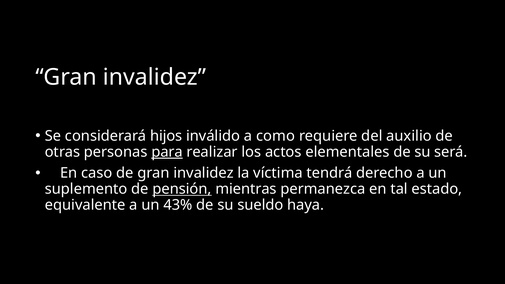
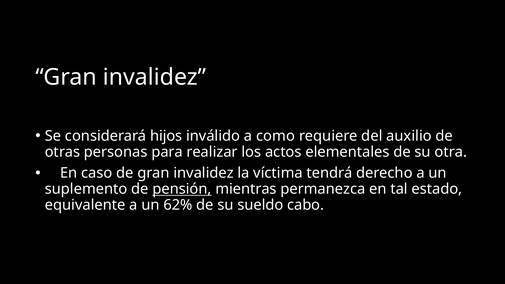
para underline: present -> none (167, 152)
será: será -> otra (451, 152)
43%: 43% -> 62% (178, 205)
haya: haya -> cabo (306, 205)
